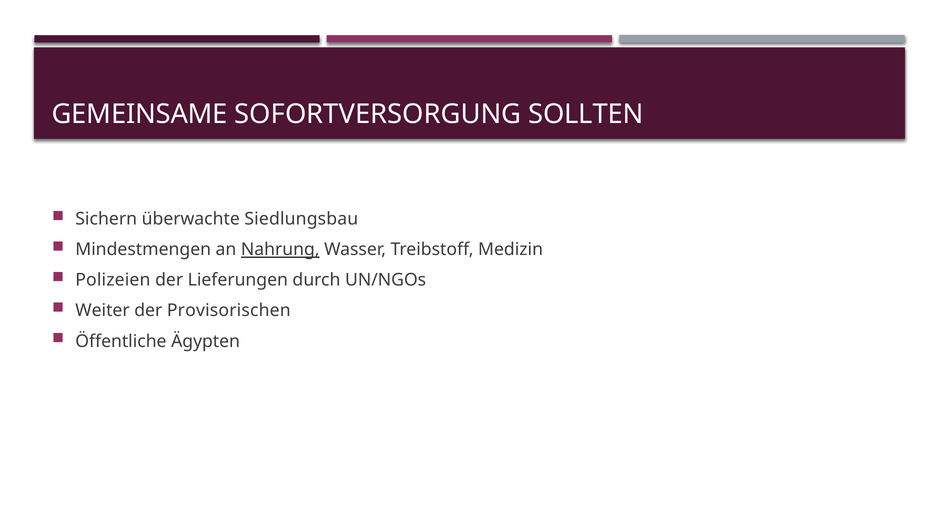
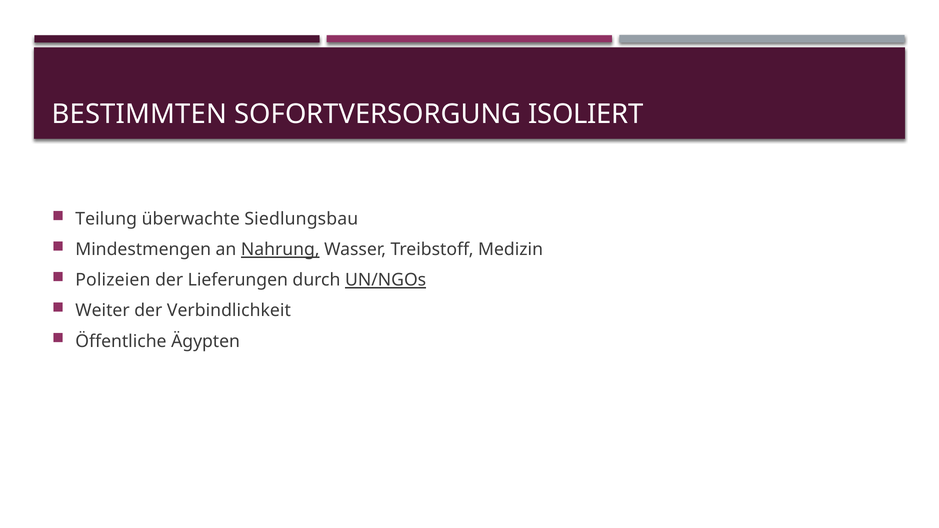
GEMEINSAME: GEMEINSAME -> BESTIMMTEN (139, 114)
SOLLTEN: SOLLTEN -> ISOLIERT (586, 114)
Sichern: Sichern -> Teilung (106, 219)
UN/NGOs underline: none -> present (386, 280)
Provisorischen: Provisorischen -> Verbindlichkeit (229, 311)
